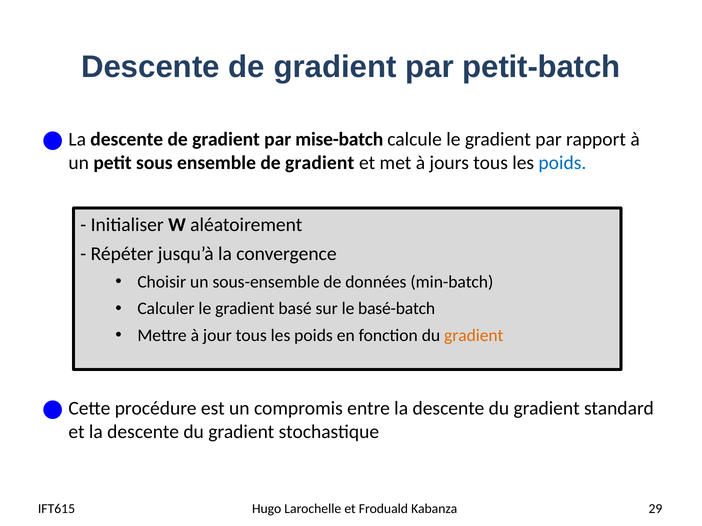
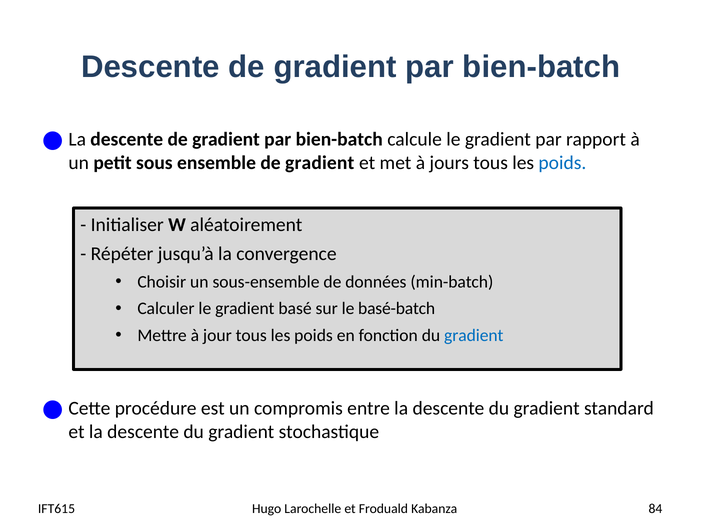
petit-batch: petit-batch -> bien-batch (541, 67)
mise-batch: mise-batch -> bien-batch (339, 139)
gradient colour: orange -> blue (474, 336)
29: 29 -> 84 (655, 509)
